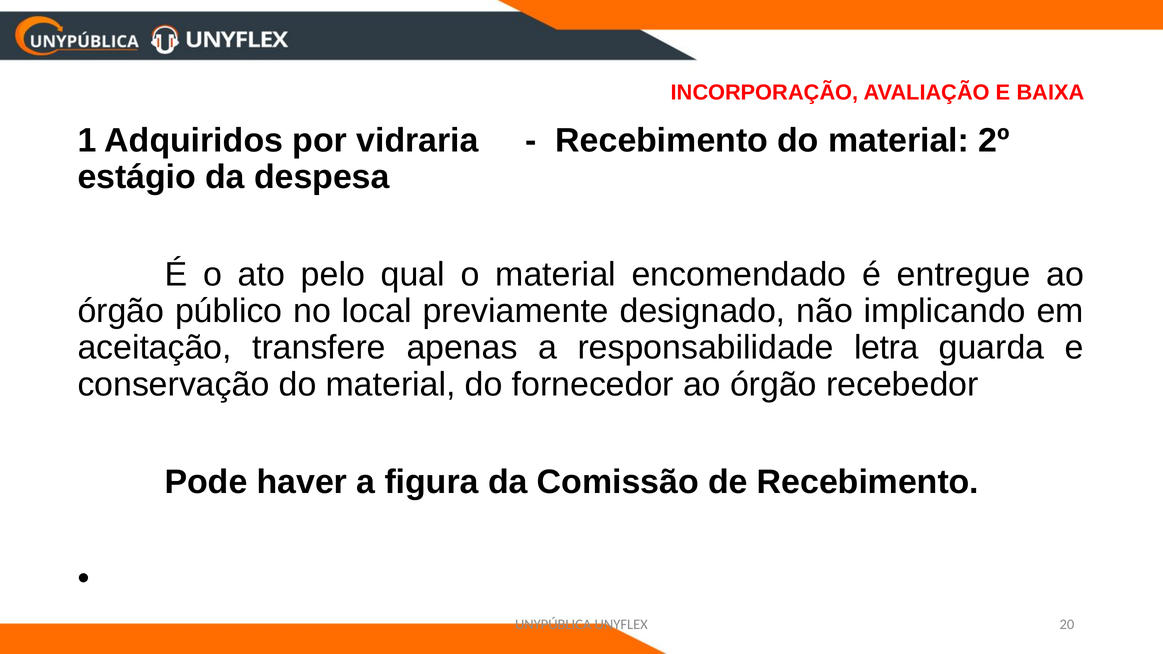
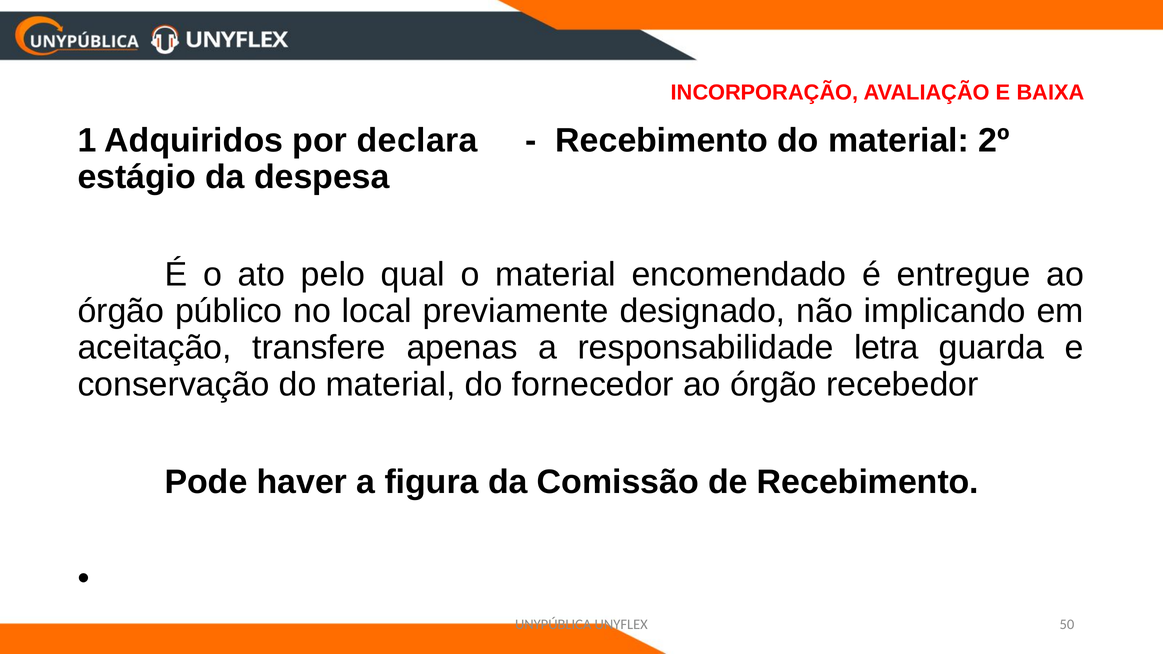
vidraria: vidraria -> declara (417, 140)
20: 20 -> 50 (1067, 625)
